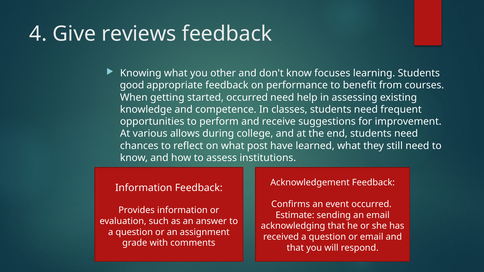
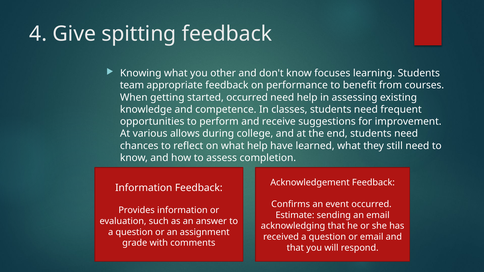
reviews: reviews -> spitting (139, 34)
good: good -> team (132, 85)
what post: post -> help (257, 146)
institutions: institutions -> completion (268, 158)
